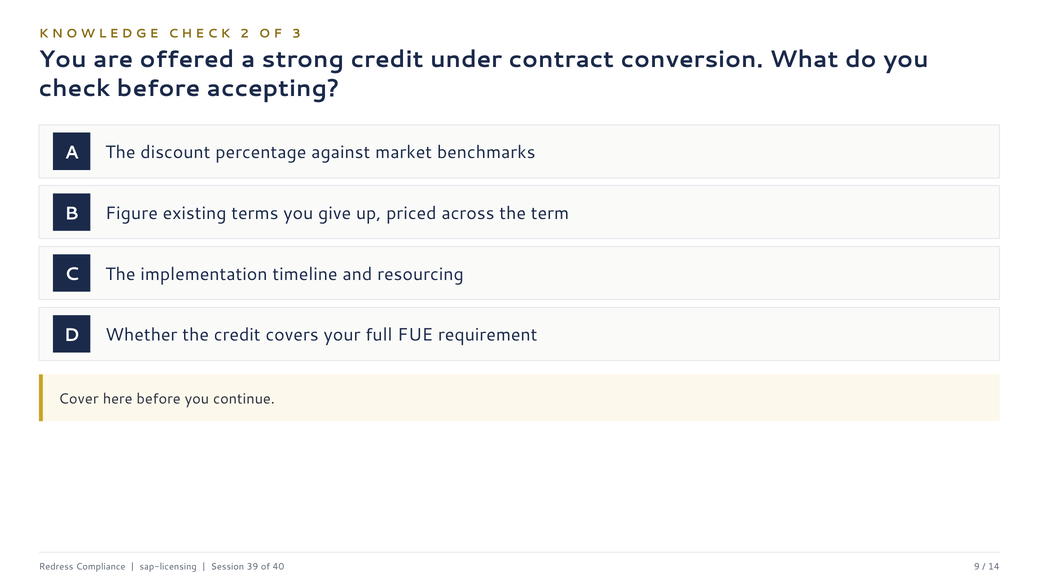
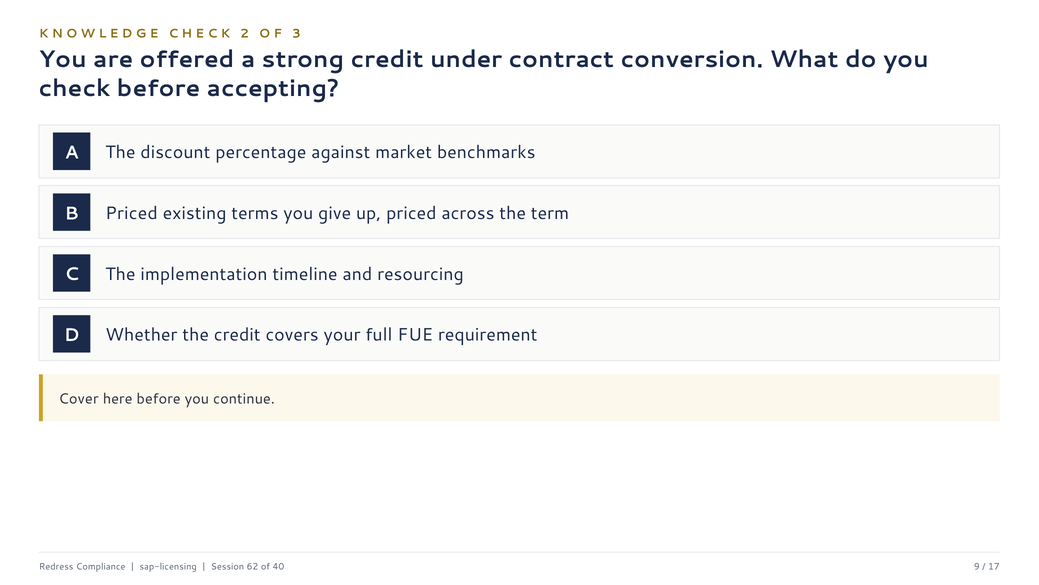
B Figure: Figure -> Priced (131, 213)
39: 39 -> 62 (252, 566)
14: 14 -> 17 (994, 566)
